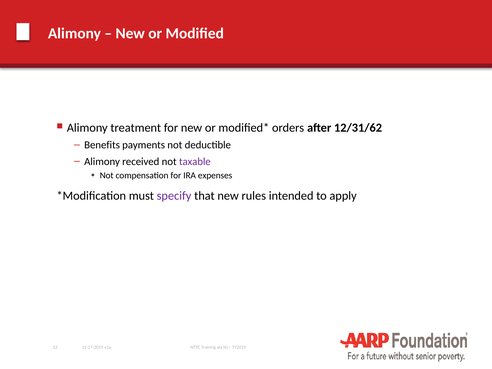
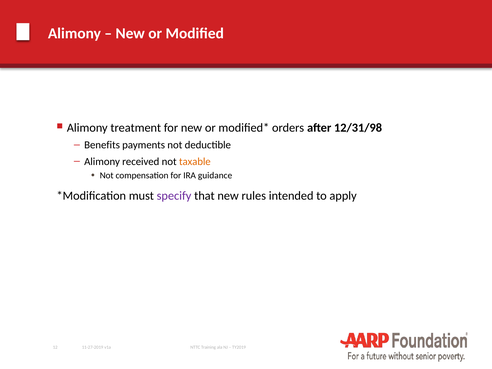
12/31/62: 12/31/62 -> 12/31/98 (358, 128)
taxable colour: purple -> orange (195, 161)
expenses: expenses -> guidance (215, 176)
